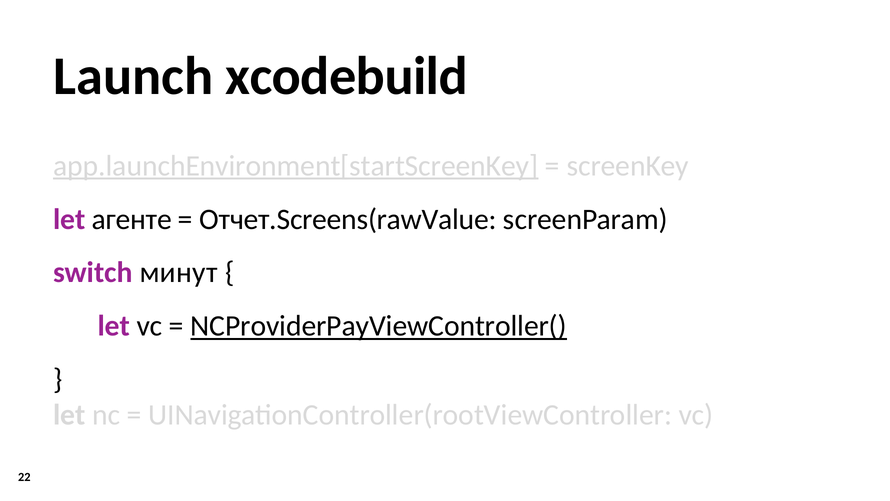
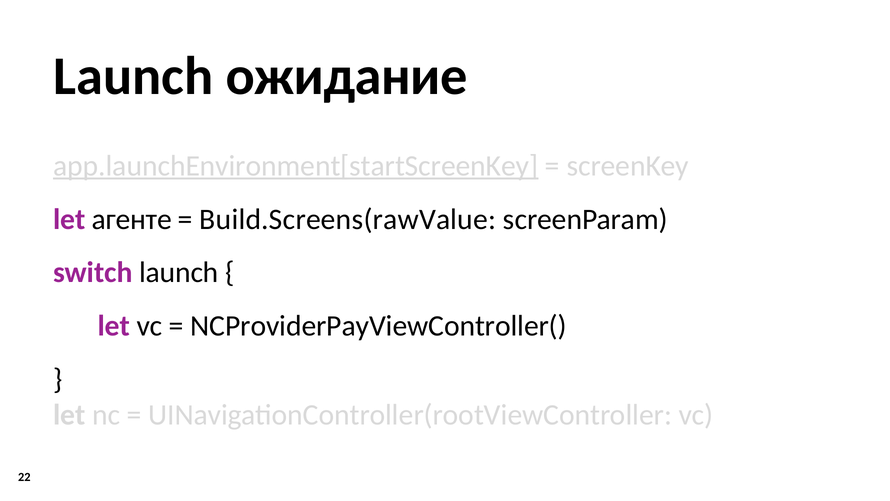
xcodebuild: xcodebuild -> ожидание (346, 76)
Отчет.Screens(rawValue: Отчет.Screens(rawValue -> Build.Screens(rawValue (348, 219)
switch минут: минут -> launch (179, 272)
NCProviderPayViewController( underline: present -> none (379, 326)
